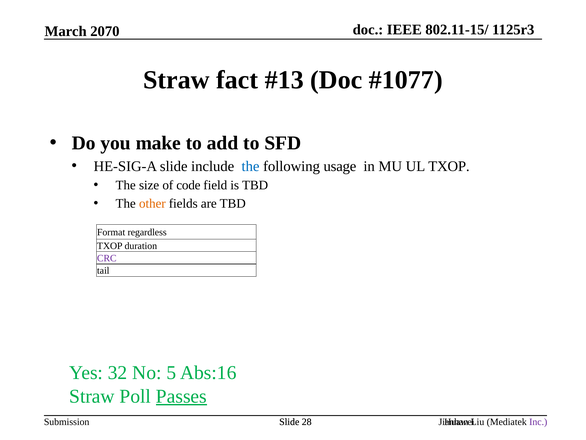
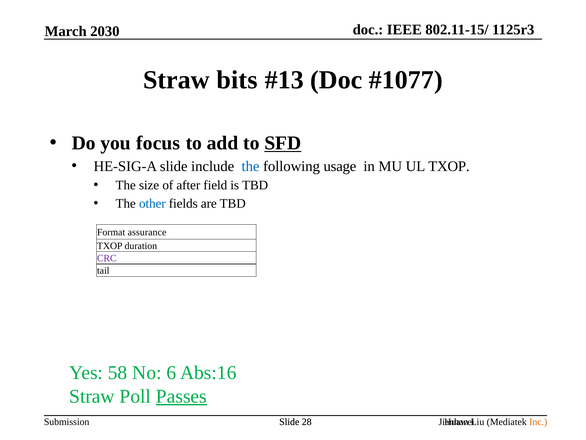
2070: 2070 -> 2030 (105, 31)
fact: fact -> bits (237, 80)
make: make -> focus (158, 143)
SFD underline: none -> present (283, 143)
code: code -> after (188, 185)
other colour: orange -> blue (152, 203)
regardless: regardless -> assurance (147, 232)
32: 32 -> 58 (118, 372)
5: 5 -> 6 (171, 372)
Inc colour: purple -> orange (538, 422)
